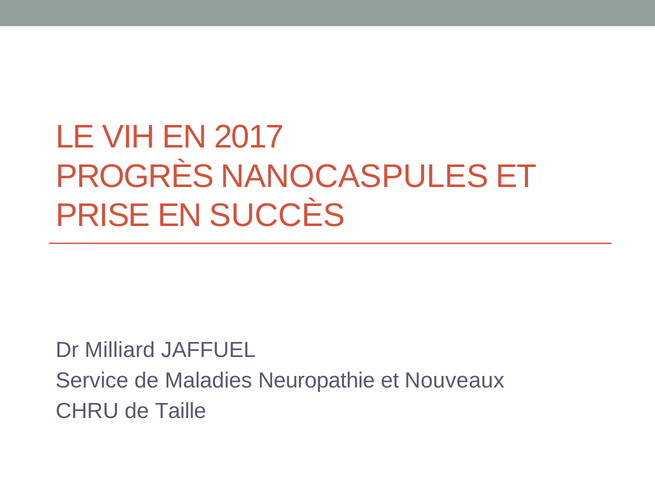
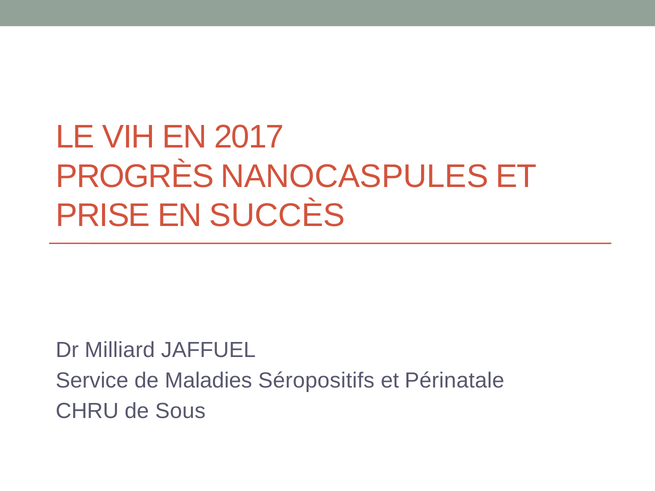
Neuropathie: Neuropathie -> Séropositifs (316, 381)
Nouveaux: Nouveaux -> Périnatale (455, 381)
Taille: Taille -> Sous (180, 411)
